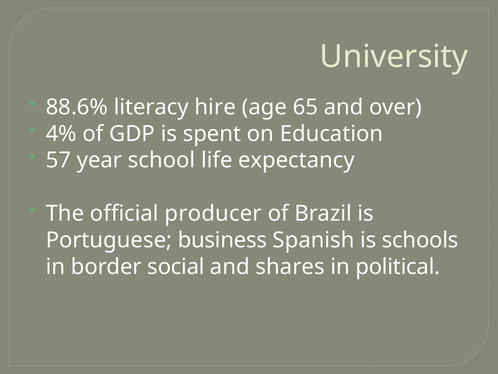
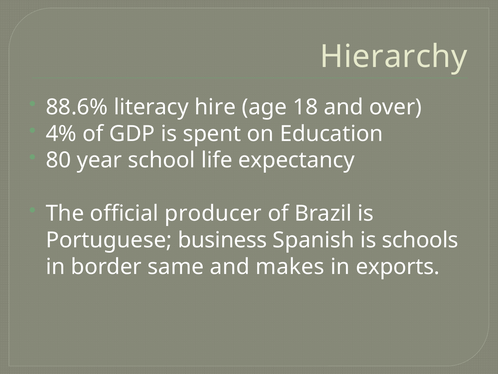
University: University -> Hierarchy (394, 57)
65: 65 -> 18 (305, 107)
57: 57 -> 80 (58, 160)
social: social -> same (176, 266)
shares: shares -> makes (290, 266)
political: political -> exports (398, 266)
